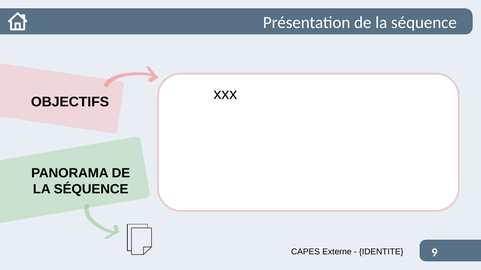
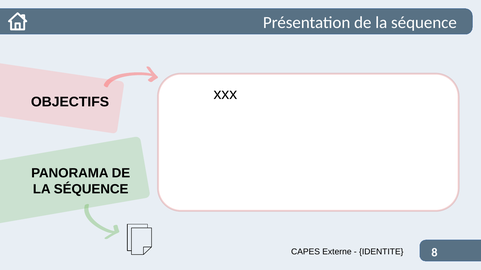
9: 9 -> 8 (434, 253)
